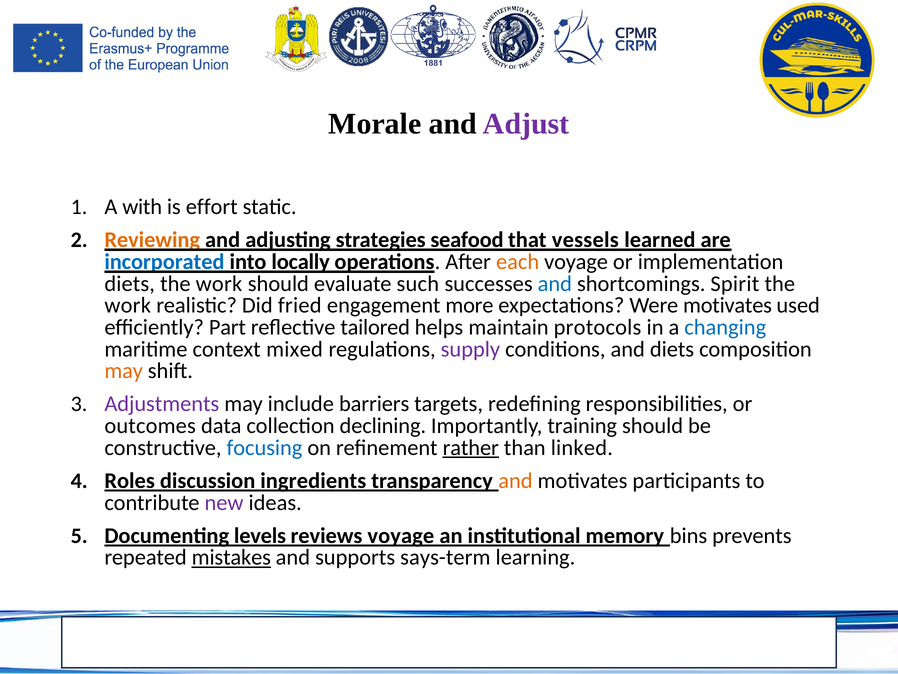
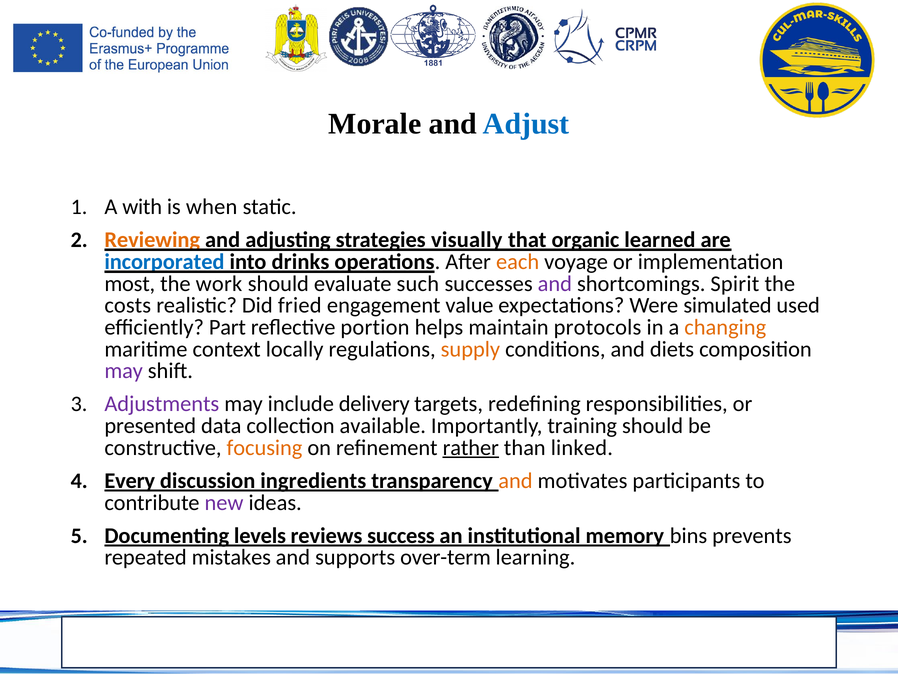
Adjust colour: purple -> blue (526, 124)
effort: effort -> when (212, 207)
seafood: seafood -> visually (467, 240)
vessels: vessels -> organic (585, 240)
locally: locally -> drinks (300, 262)
diets: diets -> most (130, 283)
and colour: blue -> purple (555, 283)
work: work -> costs (128, 305)
more: more -> value (469, 305)
Were motivates: motivates -> simulated (728, 305)
tailored: tailored -> portion (375, 327)
changing colour: blue -> orange (725, 327)
mixed: mixed -> locally (295, 349)
supply colour: purple -> orange (470, 349)
may colour: orange -> purple (124, 371)
barriers: barriers -> delivery (374, 404)
outcomes: outcomes -> presented (150, 426)
declining: declining -> available (383, 426)
focusing colour: blue -> orange (264, 447)
Roles: Roles -> Every (130, 480)
reviews voyage: voyage -> success (401, 535)
mistakes underline: present -> none (231, 557)
says-term: says-term -> over-term (446, 557)
